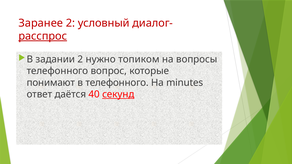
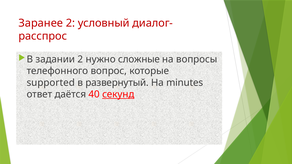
расспрос underline: present -> none (43, 36)
топиком: топиком -> сложные (139, 59)
понимают: понимают -> supported (51, 83)
в телефонного: телефонного -> развернутый (117, 83)
